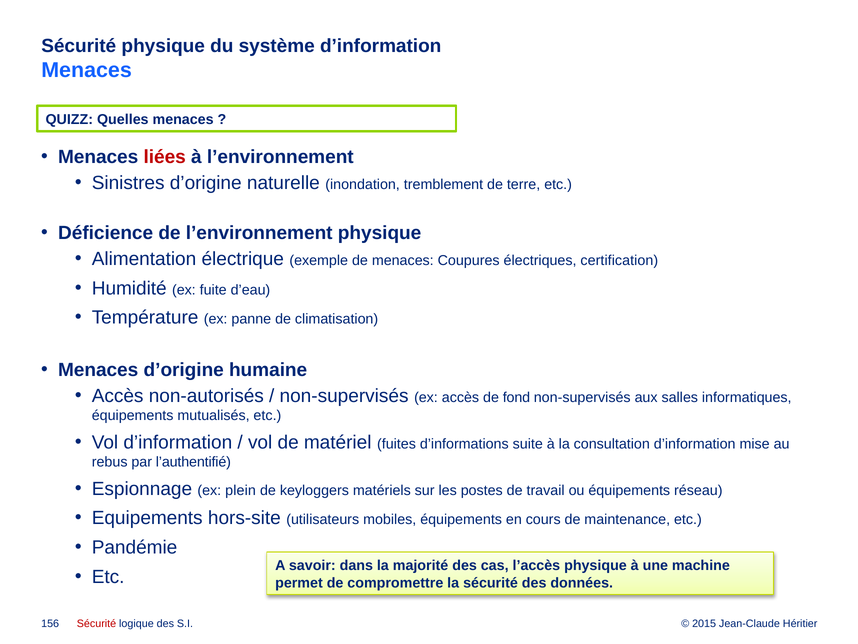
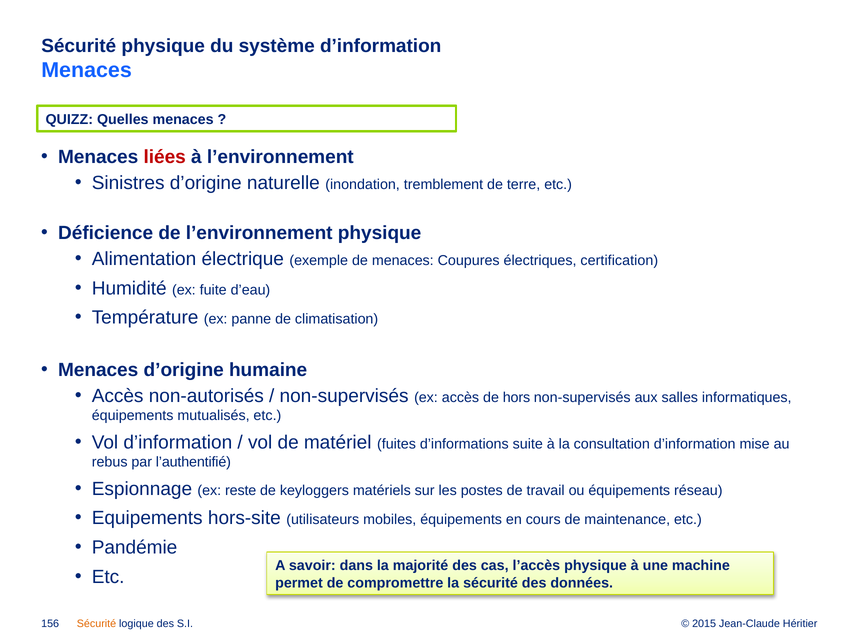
fond: fond -> hors (516, 397)
plein: plein -> reste (241, 490)
Sécurité colour: red -> orange (96, 623)
